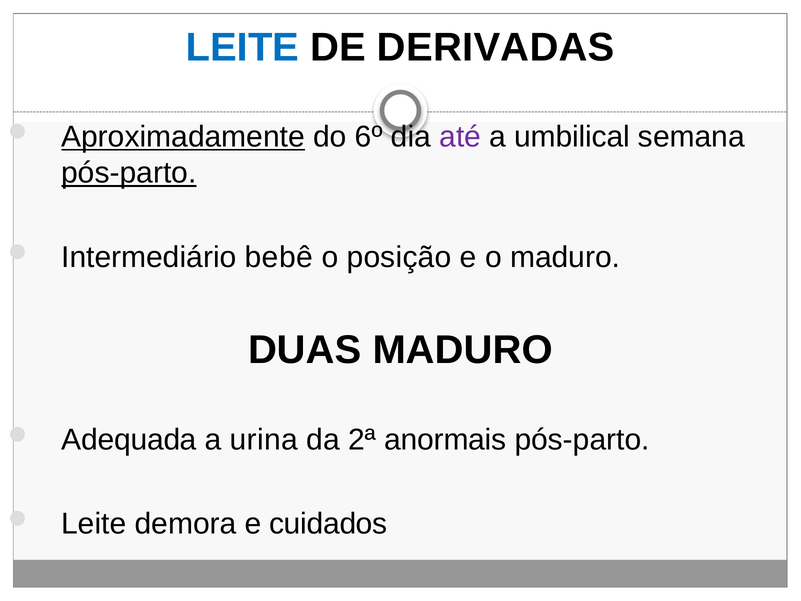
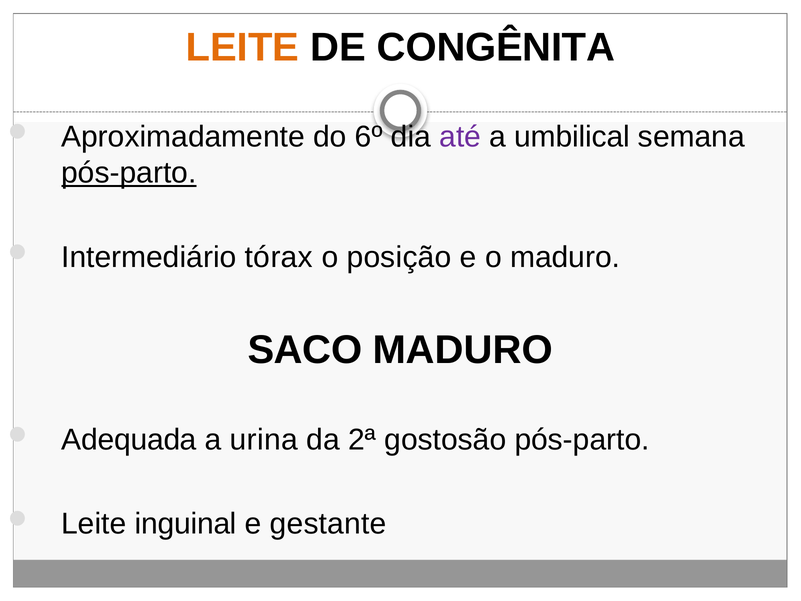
LEITE colour: blue -> orange (242, 47)
DERIVADAS: DERIVADAS -> CONGÊNITA (496, 47)
Aproximadamente underline: present -> none (183, 137)
bebê: bebê -> tórax (279, 257)
DUAS: DUAS -> SACO (305, 350)
anormais: anormais -> gostosão (445, 439)
demora: demora -> inguinal (186, 524)
cuidados: cuidados -> gestante (328, 524)
